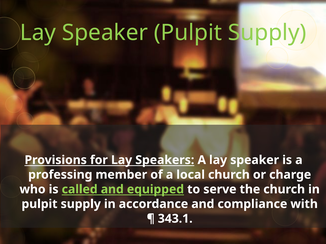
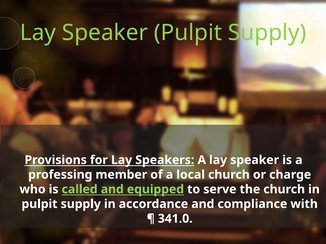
343.1: 343.1 -> 341.0 (175, 219)
